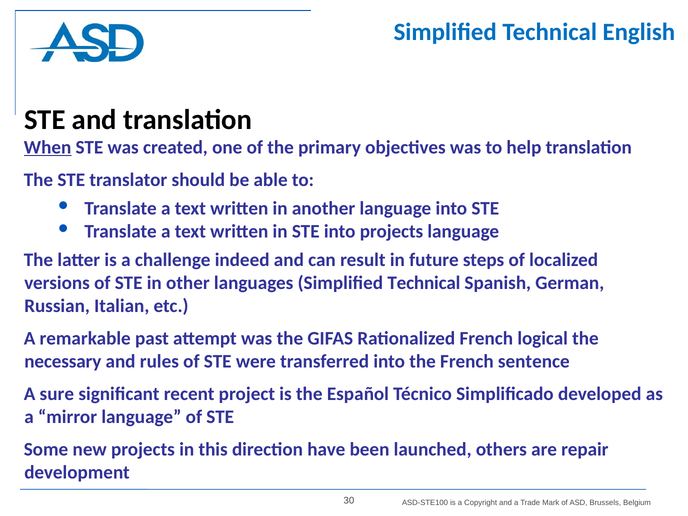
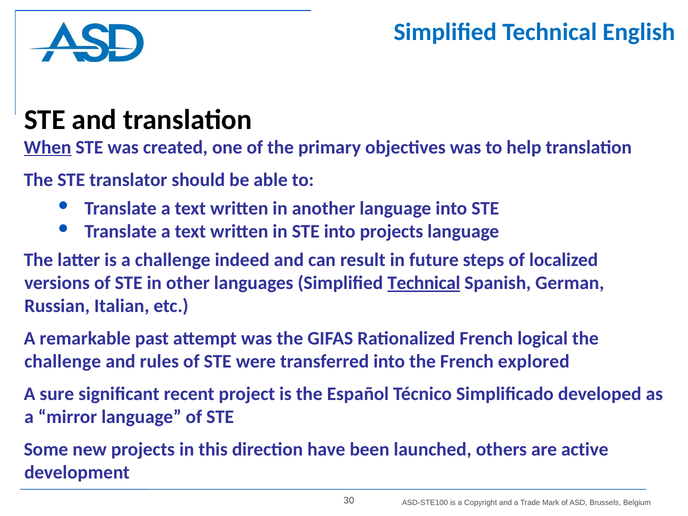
Technical underline: none -> present (424, 283)
necessary: necessary -> challenge (63, 361)
sentence: sentence -> explored (534, 361)
repair: repair -> active (585, 449)
